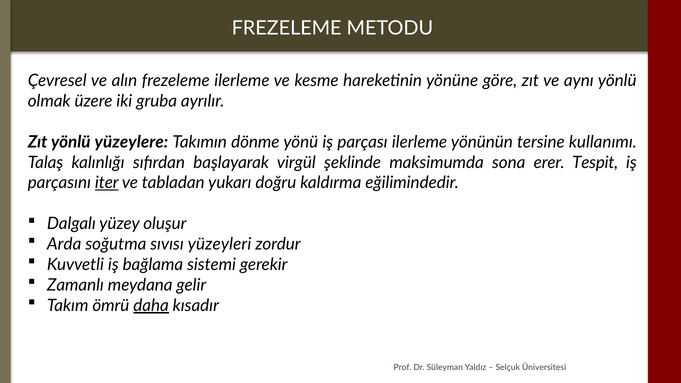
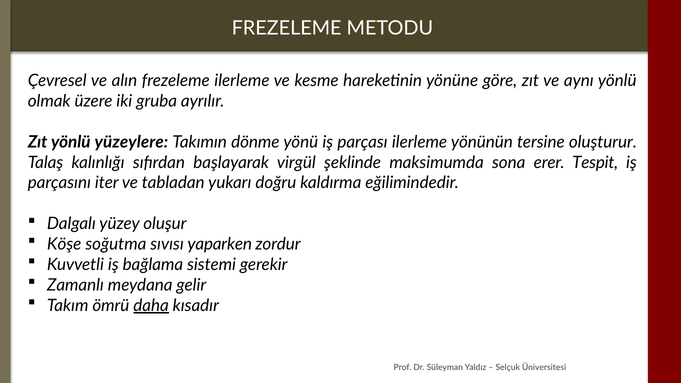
kullanımı: kullanımı -> oluşturur (603, 142)
iter underline: present -> none (107, 183)
Arda: Arda -> Köşe (64, 244)
yüzeyleri: yüzeyleri -> yaparken (220, 244)
